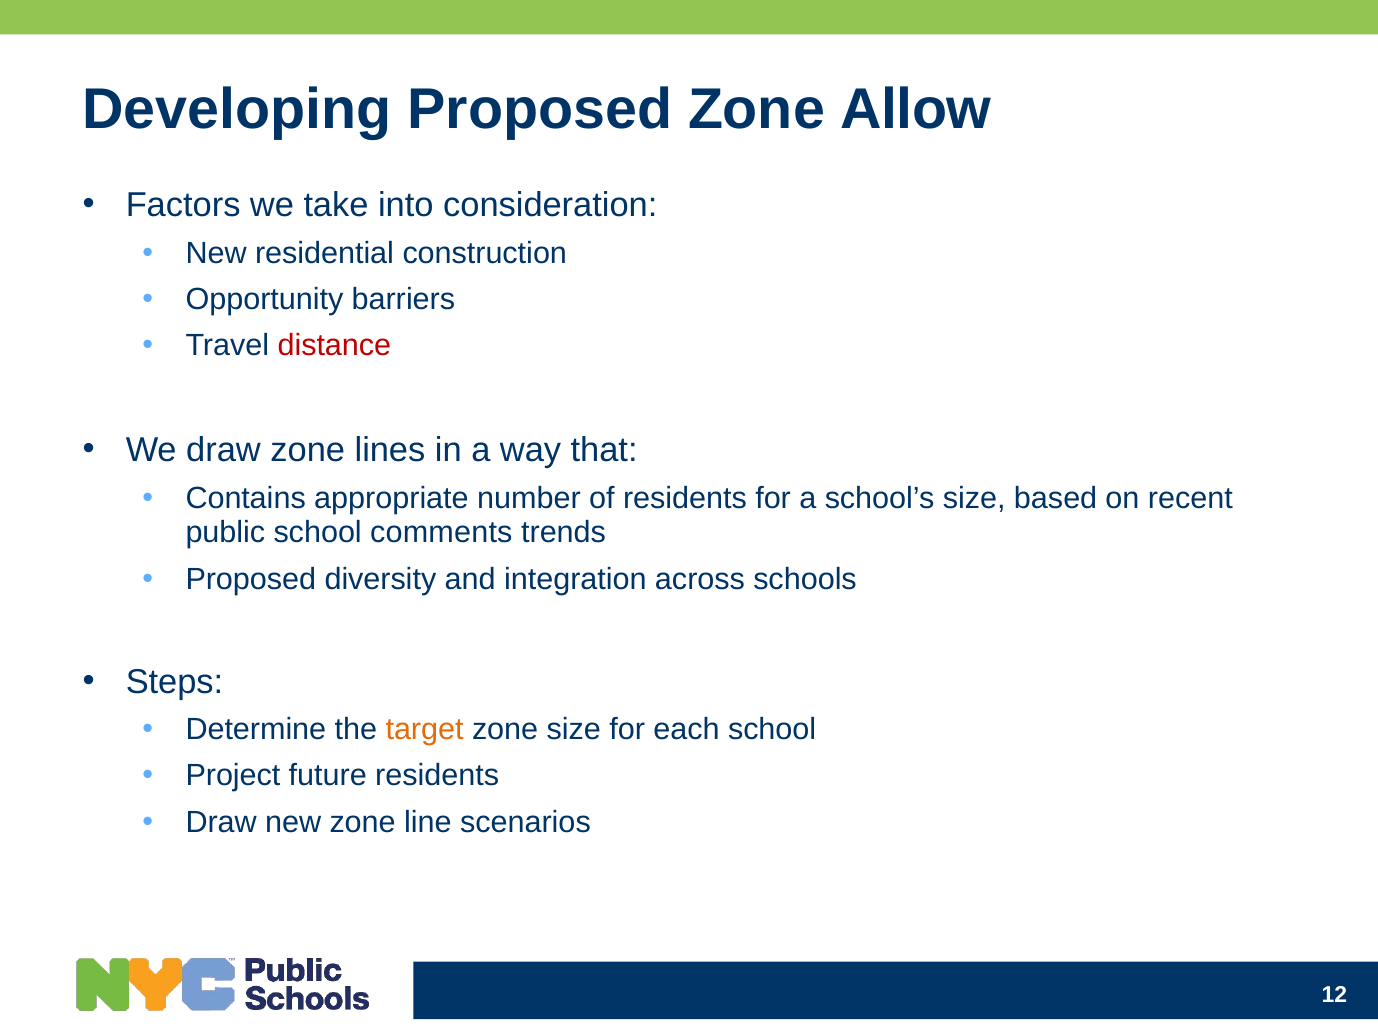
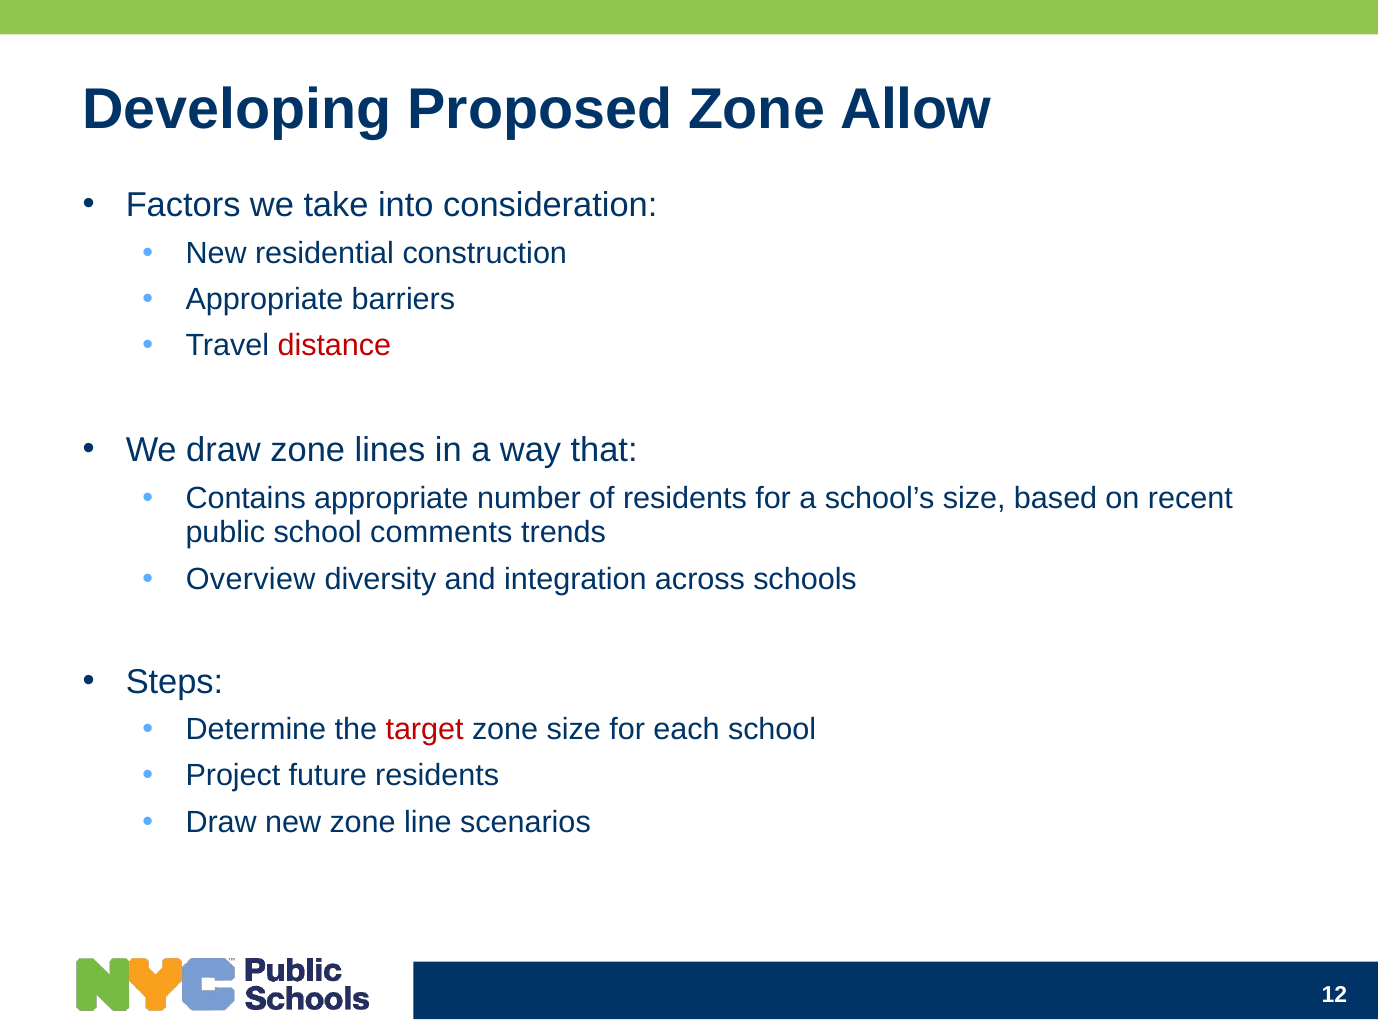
Opportunity: Opportunity -> Appropriate (264, 299)
Proposed: Proposed -> Overview (251, 579)
target colour: orange -> red (425, 729)
